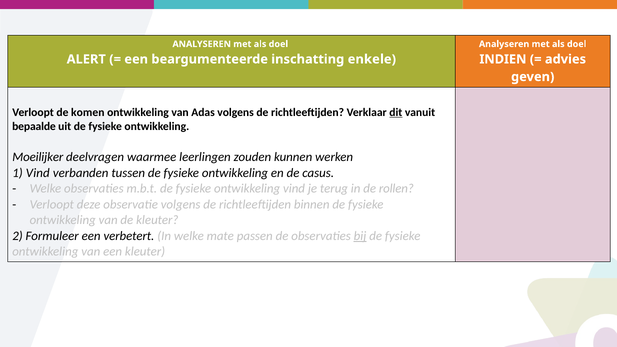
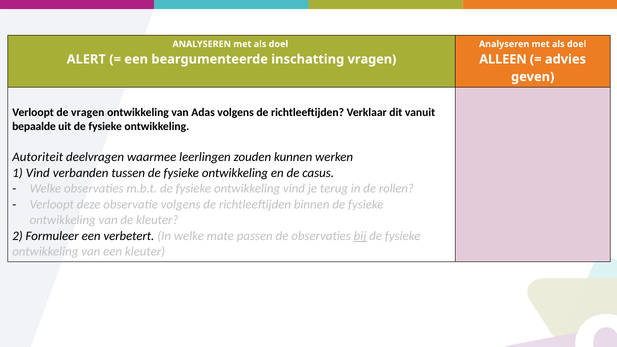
inschatting enkele: enkele -> vragen (372, 59)
INDIEN: INDIEN -> ALLEEN (503, 59)
de komen: komen -> vragen (88, 112)
dit underline: present -> none (396, 112)
Moeilijker: Moeilijker -> Autoriteit (38, 157)
